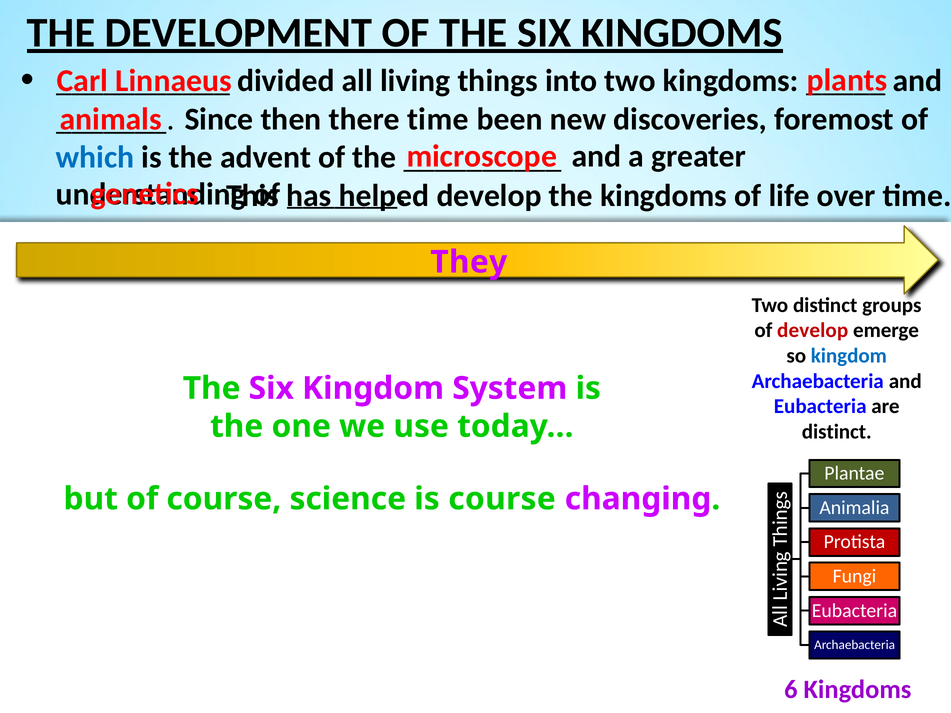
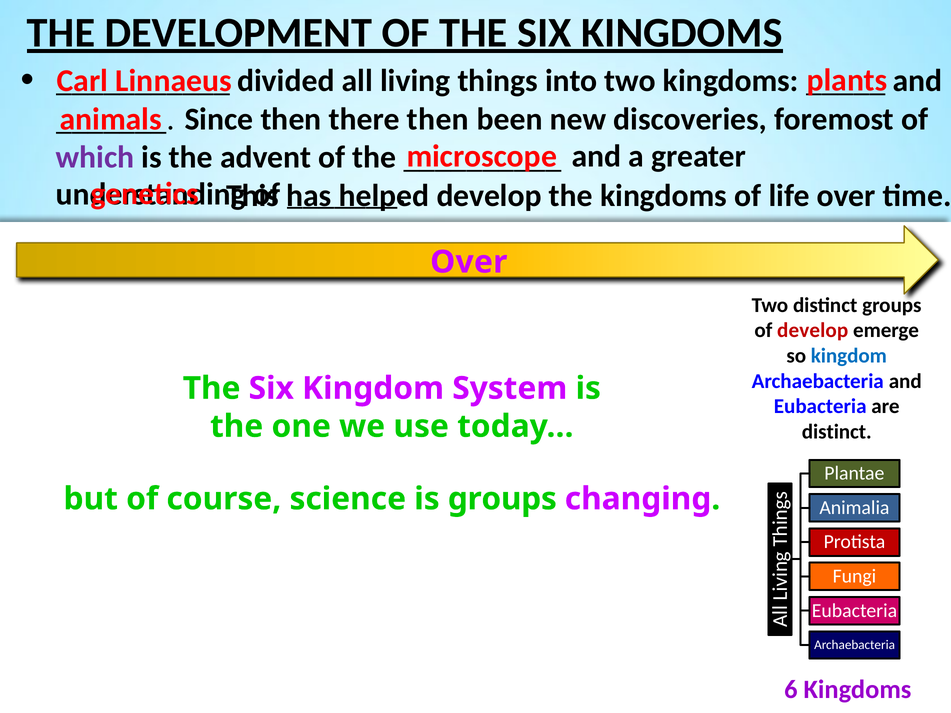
there time: time -> then (438, 119)
which colour: blue -> purple (95, 157)
They: They -> Over (469, 262)
is course: course -> groups (502, 499)
